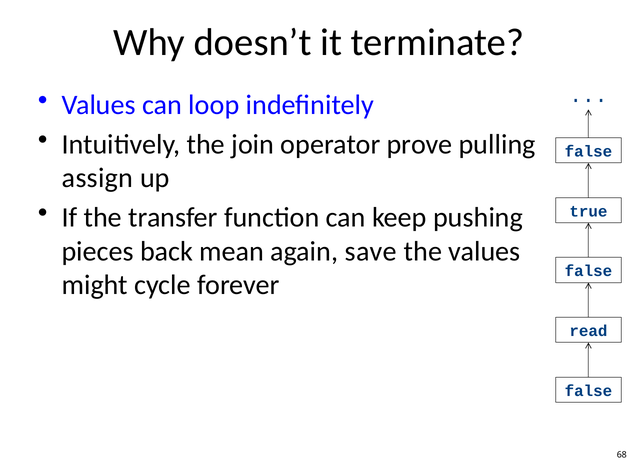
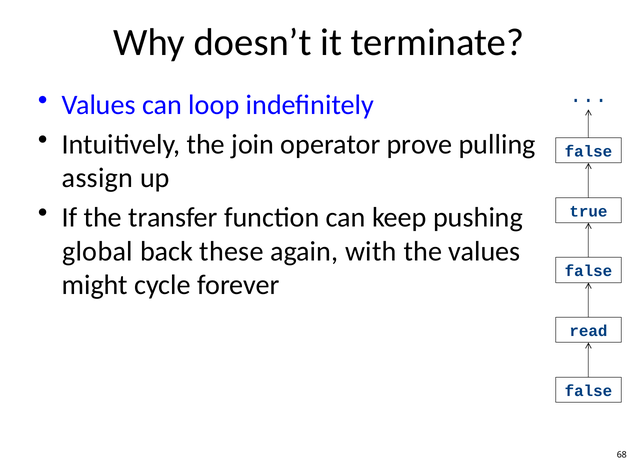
pieces: pieces -> global (98, 251)
mean: mean -> these (231, 251)
save: save -> with (371, 251)
